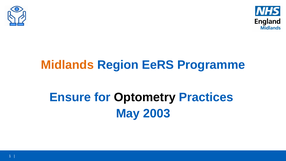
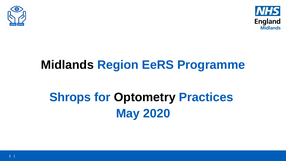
Midlands colour: orange -> black (67, 65)
Ensure: Ensure -> Shrops (70, 97)
2003: 2003 -> 2020 (157, 113)
